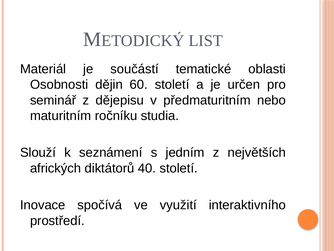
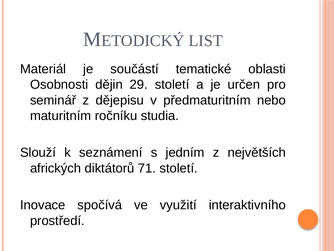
60: 60 -> 29 (139, 84)
40: 40 -> 71 (147, 168)
